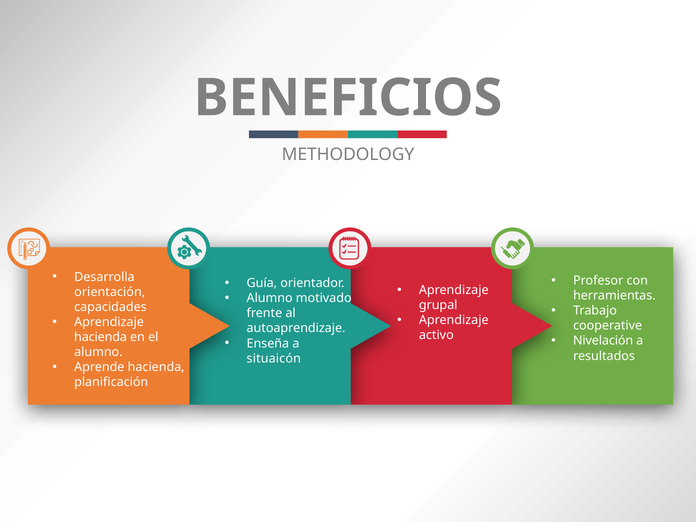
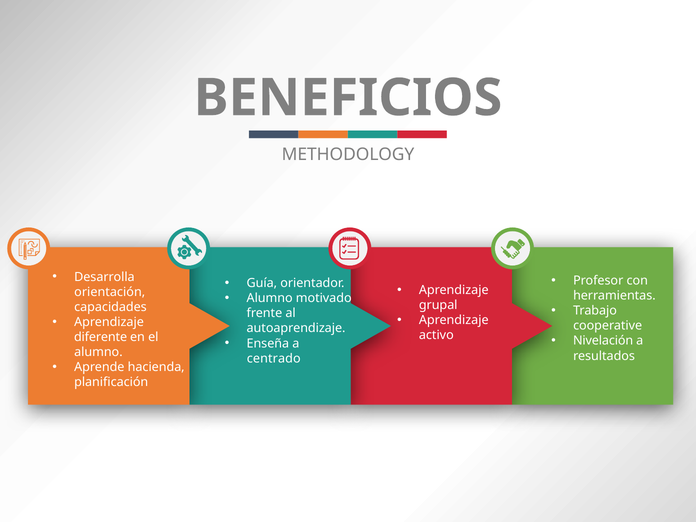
hacienda: hacienda -> diferente (101, 337)
situaicón: situaicón -> centrado (274, 358)
